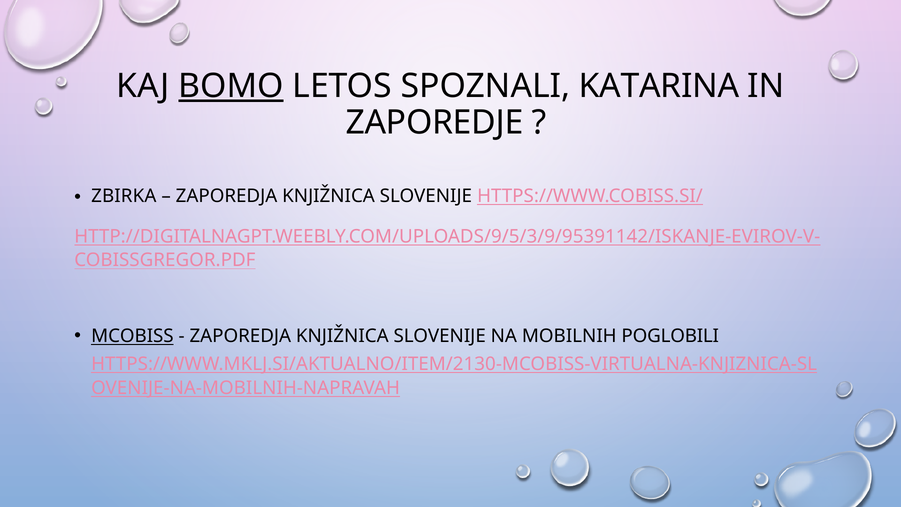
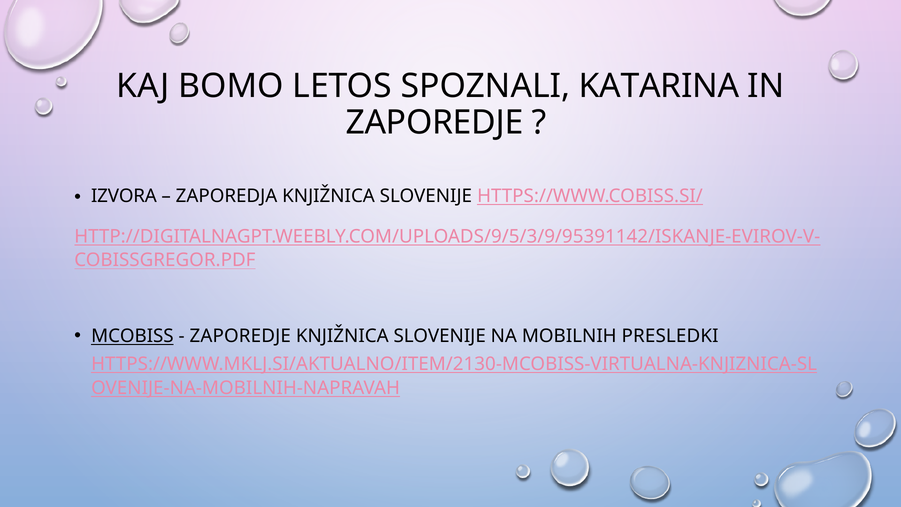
BOMO underline: present -> none (231, 86)
ZBIRKA: ZBIRKA -> IZVORA (124, 196)
ZAPOREDJA: ZAPOREDJA -> ZAPOREDJE (240, 336)
POGLOBILI: POGLOBILI -> PRESLEDKI (670, 336)
